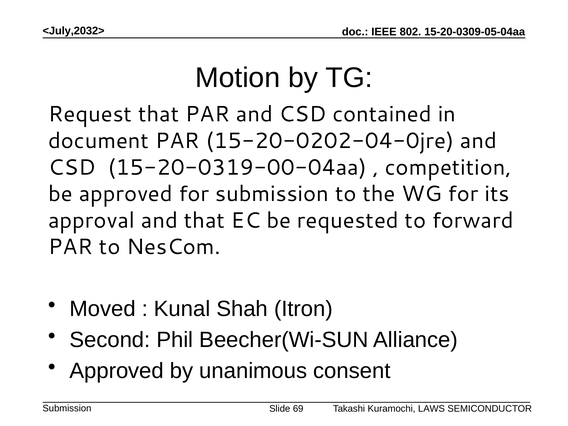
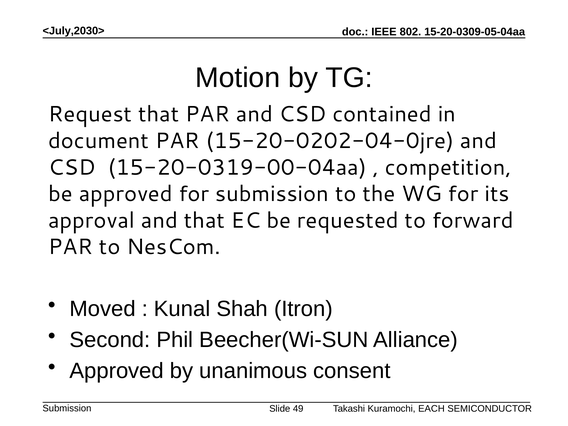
<July,2032>: <July,2032> -> <July,2030> (74, 31)
69: 69 -> 49 (298, 409)
LAWS: LAWS -> EACH (431, 409)
